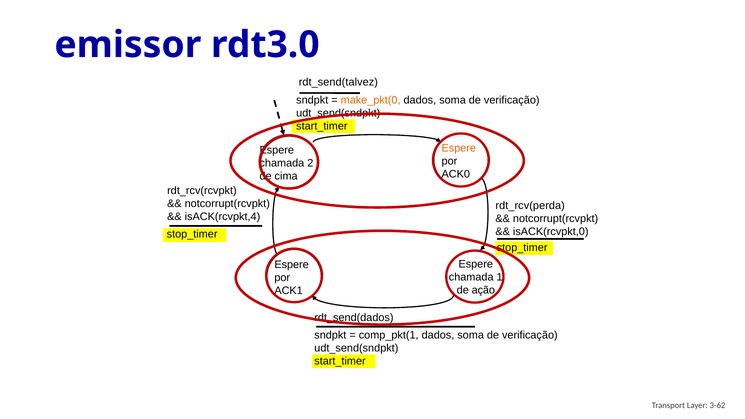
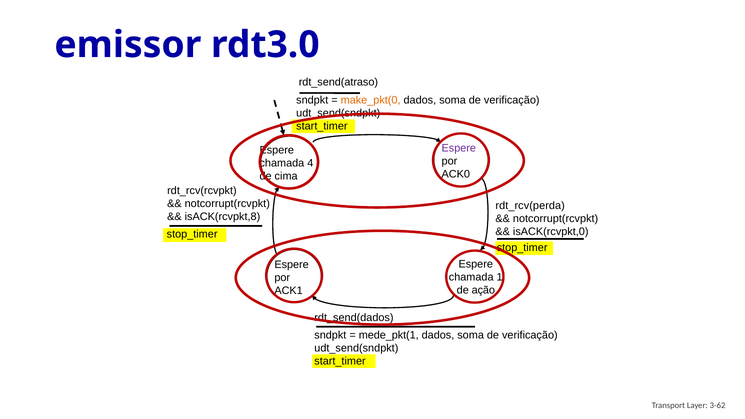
rdt_send(talvez: rdt_send(talvez -> rdt_send(atraso (338, 82)
Espere colour: orange -> purple (459, 148)
2: 2 -> 4 (310, 163)
isACK(rcvpkt,4: isACK(rcvpkt,4 -> isACK(rcvpkt,8 (222, 217)
comp_pkt(1: comp_pkt(1 -> mede_pkt(1 (389, 335)
